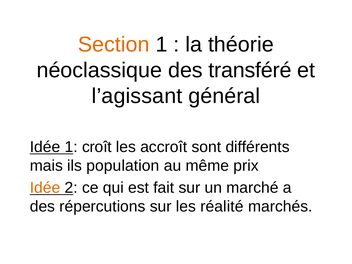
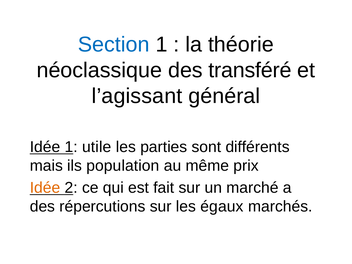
Section colour: orange -> blue (114, 45)
croît: croît -> utile (97, 147)
accroît: accroît -> parties (164, 147)
réalité: réalité -> égaux (222, 206)
